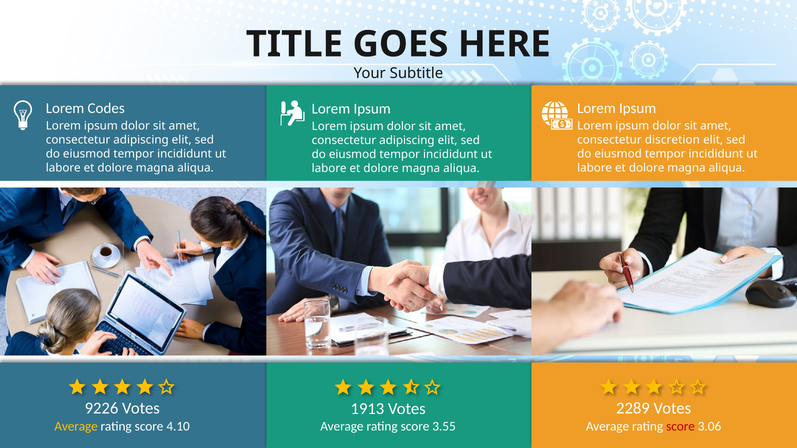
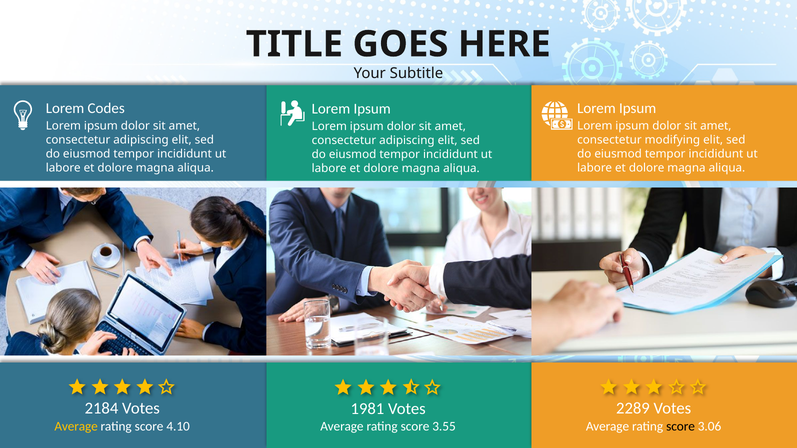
discretion: discretion -> modifying (672, 140)
9226: 9226 -> 2184 (101, 409)
1913: 1913 -> 1981 (367, 409)
score colour: red -> black (681, 426)
